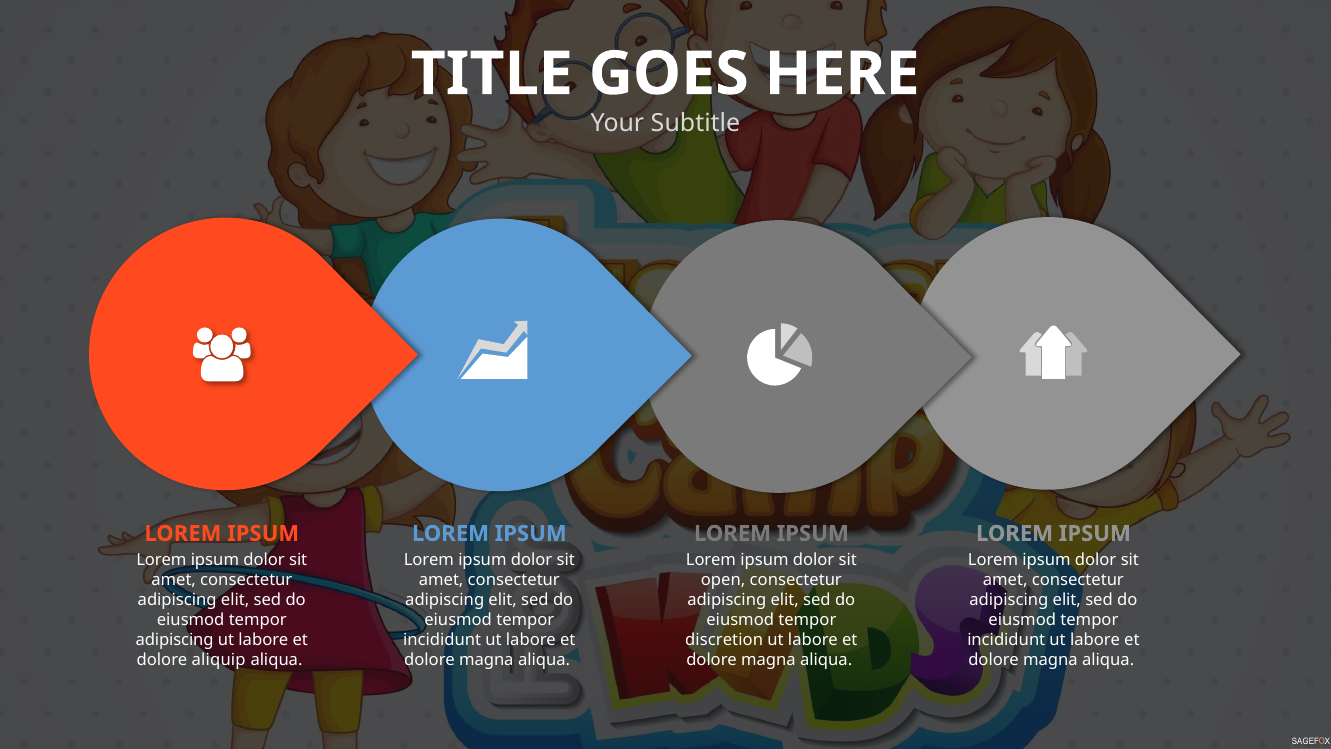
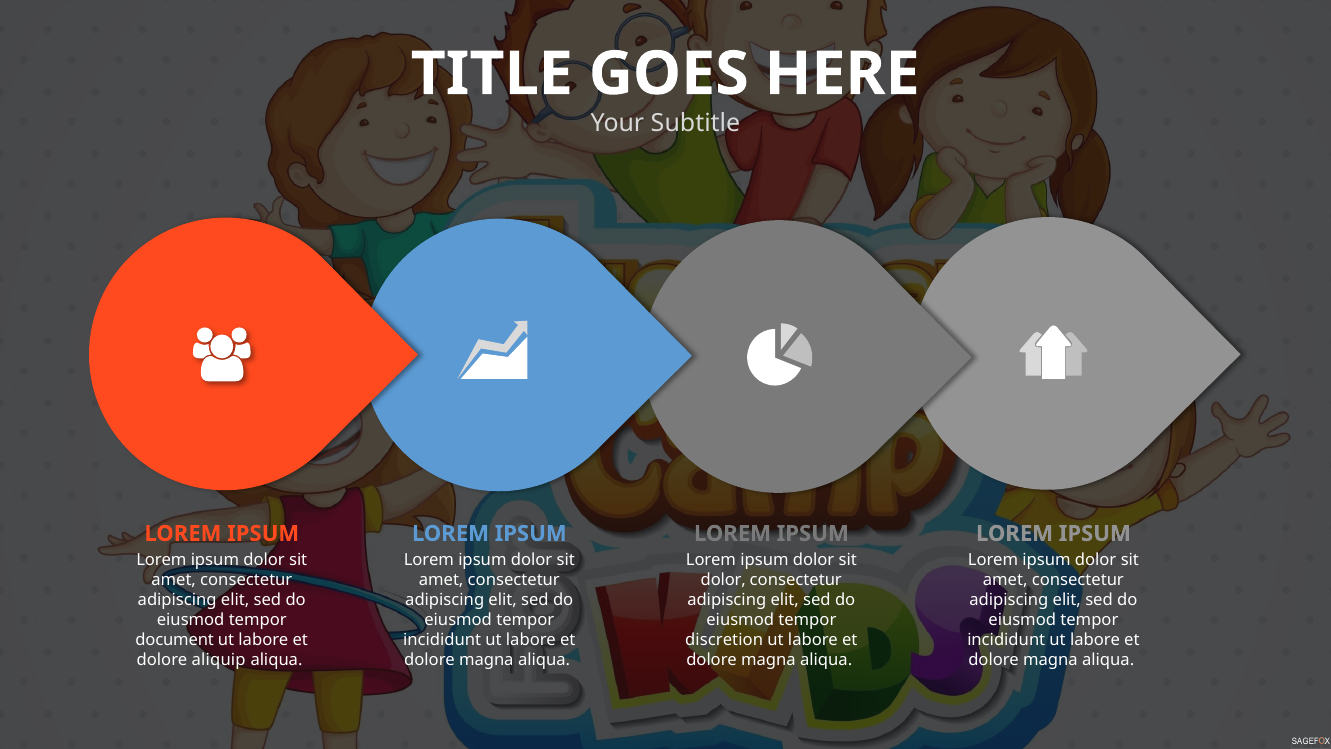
open: open -> dolor (723, 580)
adipiscing: adipiscing -> document (175, 639)
